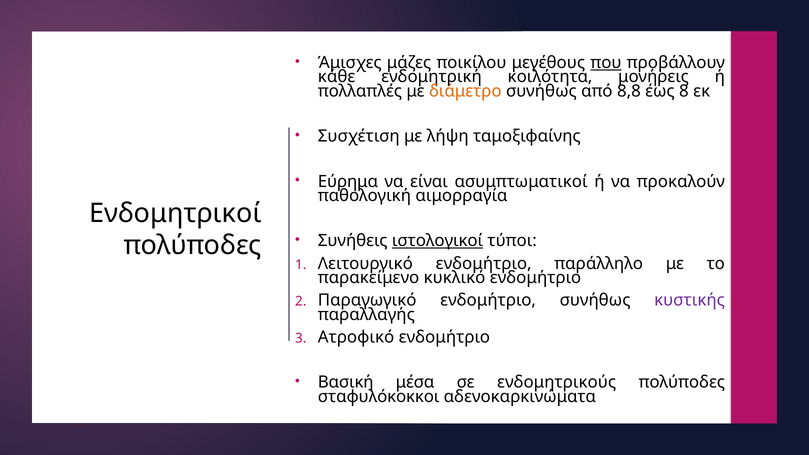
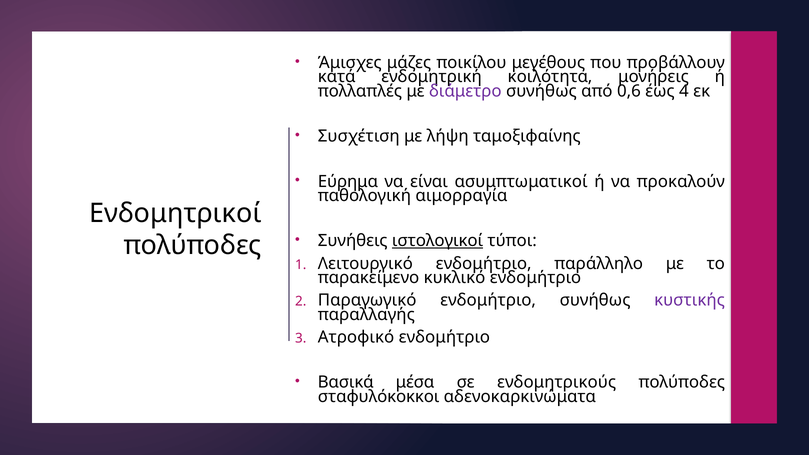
που underline: present -> none (606, 63)
κάθε: κάθε -> κατά (337, 77)
διάμετρο colour: orange -> purple (465, 91)
8,8: 8,8 -> 0,6 (629, 91)
8: 8 -> 4 (684, 91)
Βασική: Βασική -> Βασικά (346, 382)
